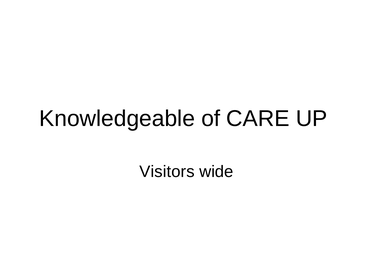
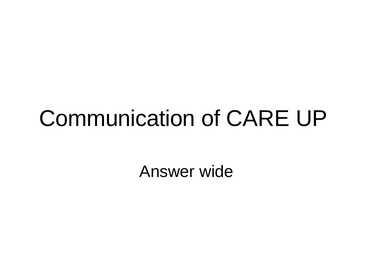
Knowledgeable: Knowledgeable -> Communication (117, 118)
Visitors: Visitors -> Answer (167, 171)
